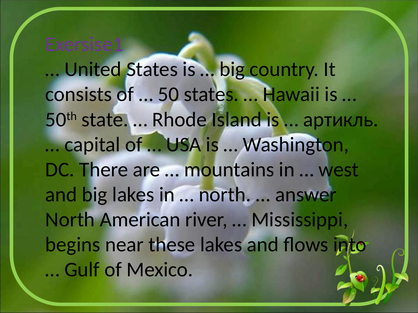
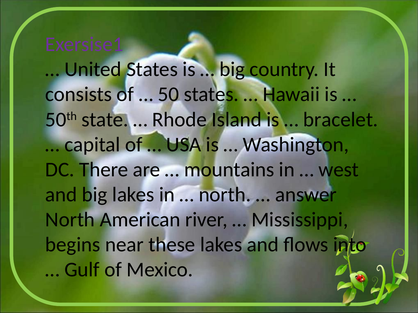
артикль: артикль -> bracelet (341, 120)
